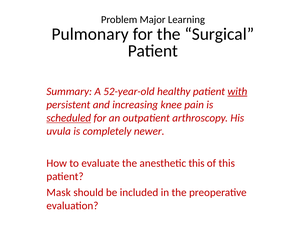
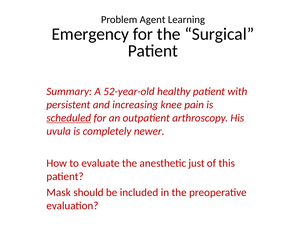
Major: Major -> Agent (153, 20)
Pulmonary: Pulmonary -> Emergency (90, 34)
with underline: present -> none (237, 91)
anesthetic this: this -> just (197, 163)
